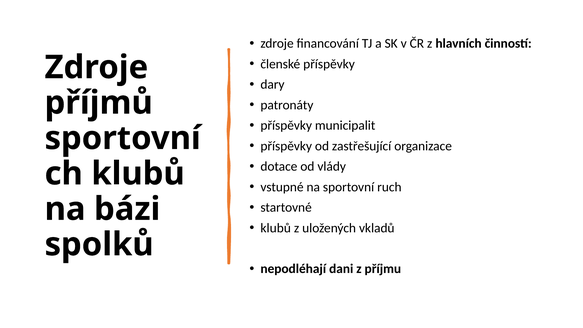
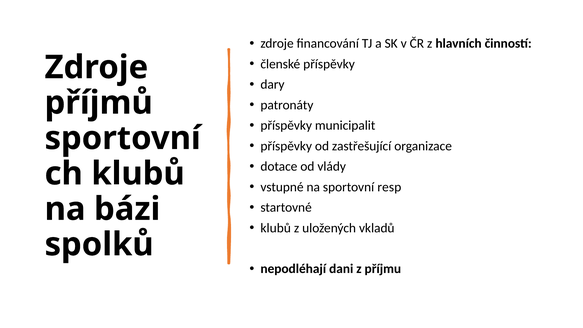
ruch: ruch -> resp (389, 187)
